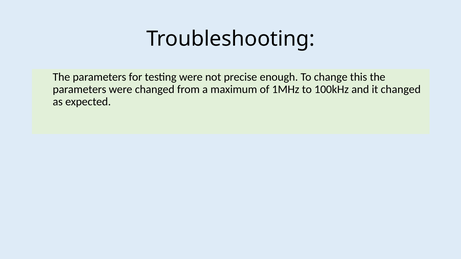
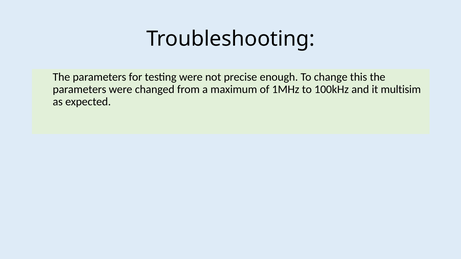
it changed: changed -> multisim (401, 89)
